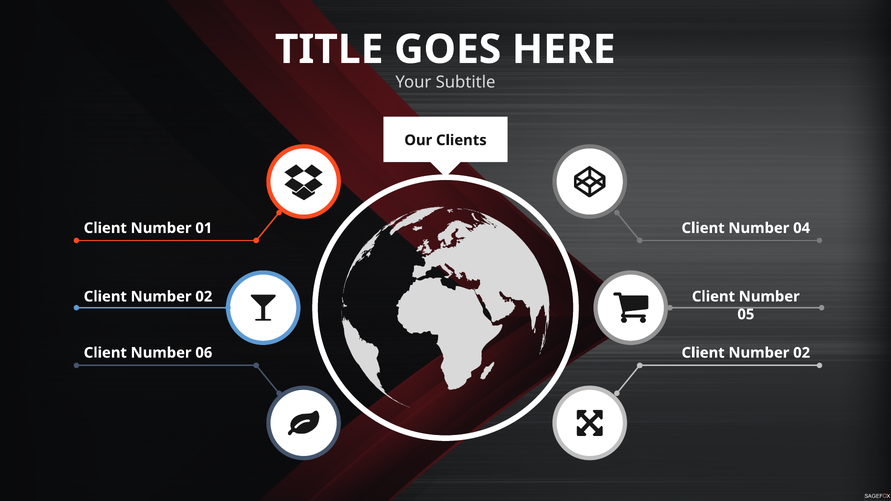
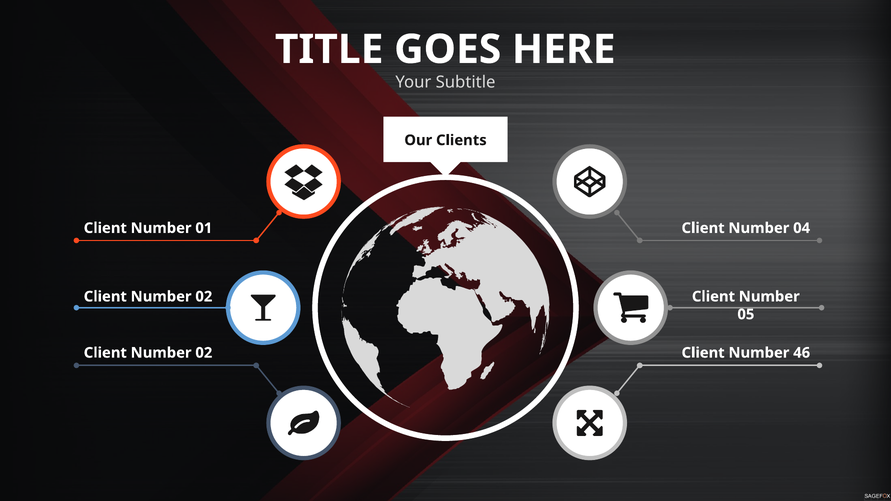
06: 06 -> 02 (204, 353)
02: 02 -> 46 (802, 353)
